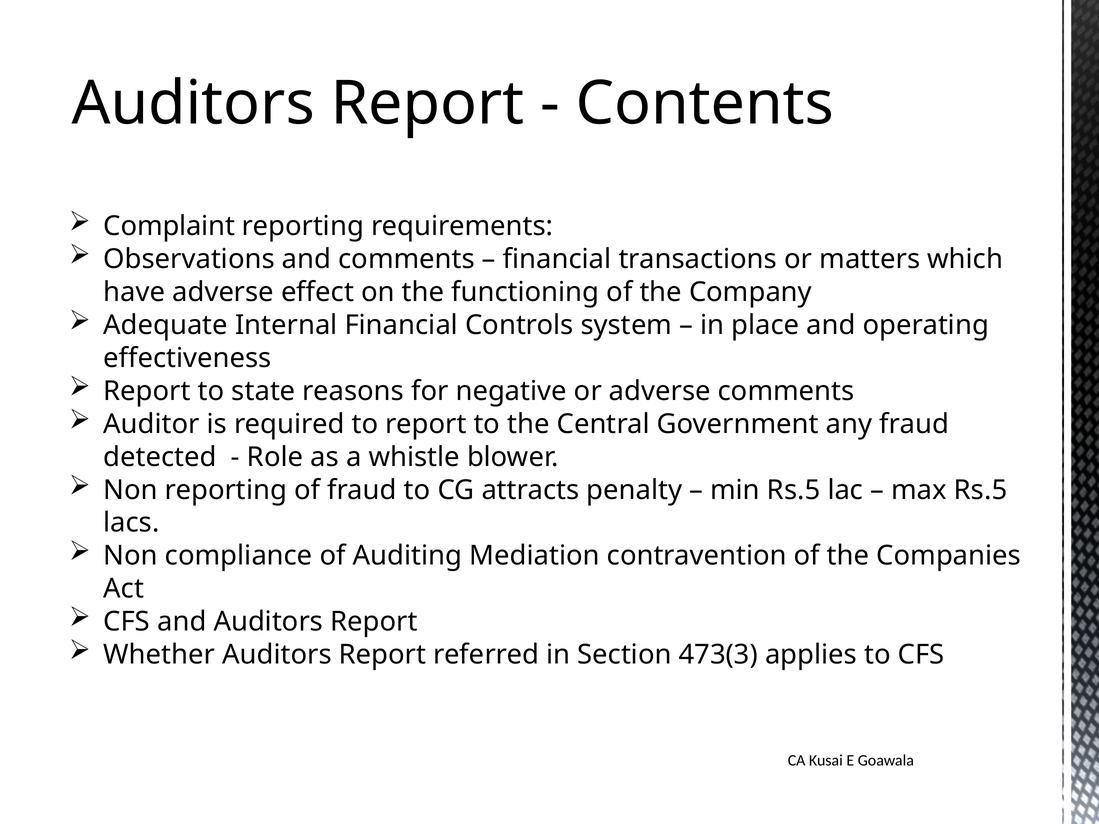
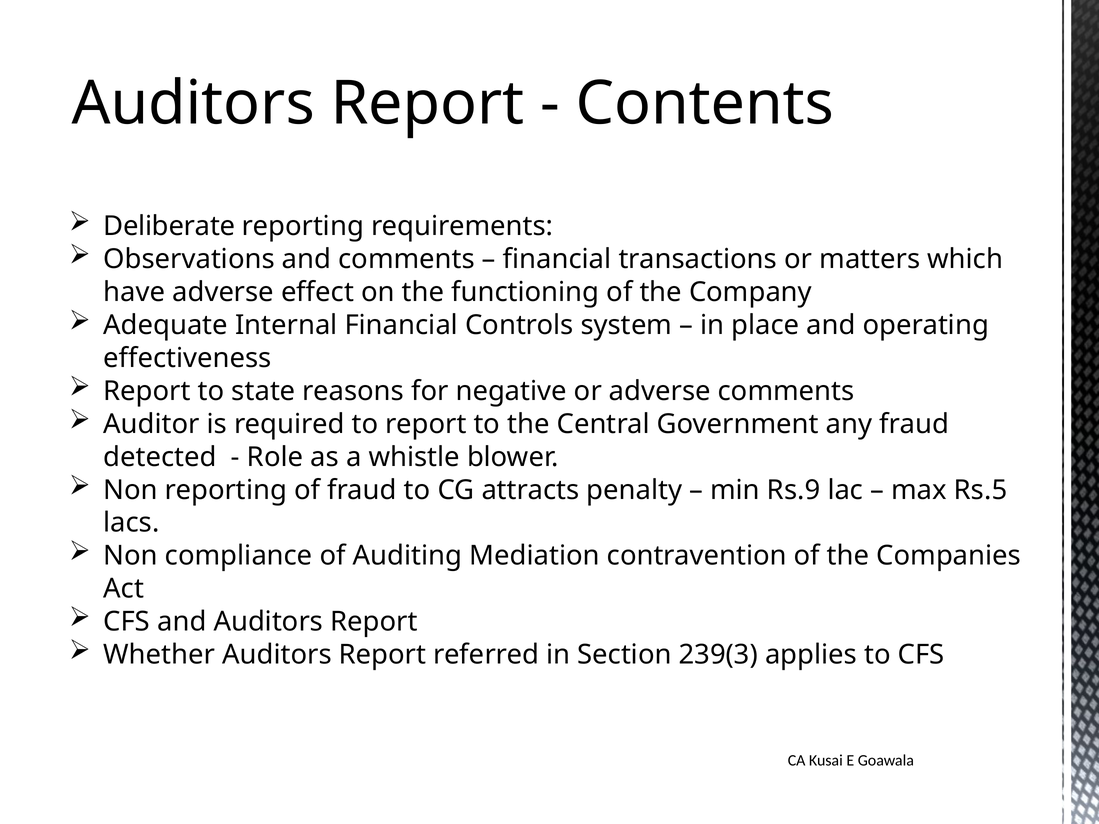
Complaint: Complaint -> Deliberate (169, 226)
min Rs.5: Rs.5 -> Rs.9 (794, 490)
473(3: 473(3 -> 239(3 (718, 655)
